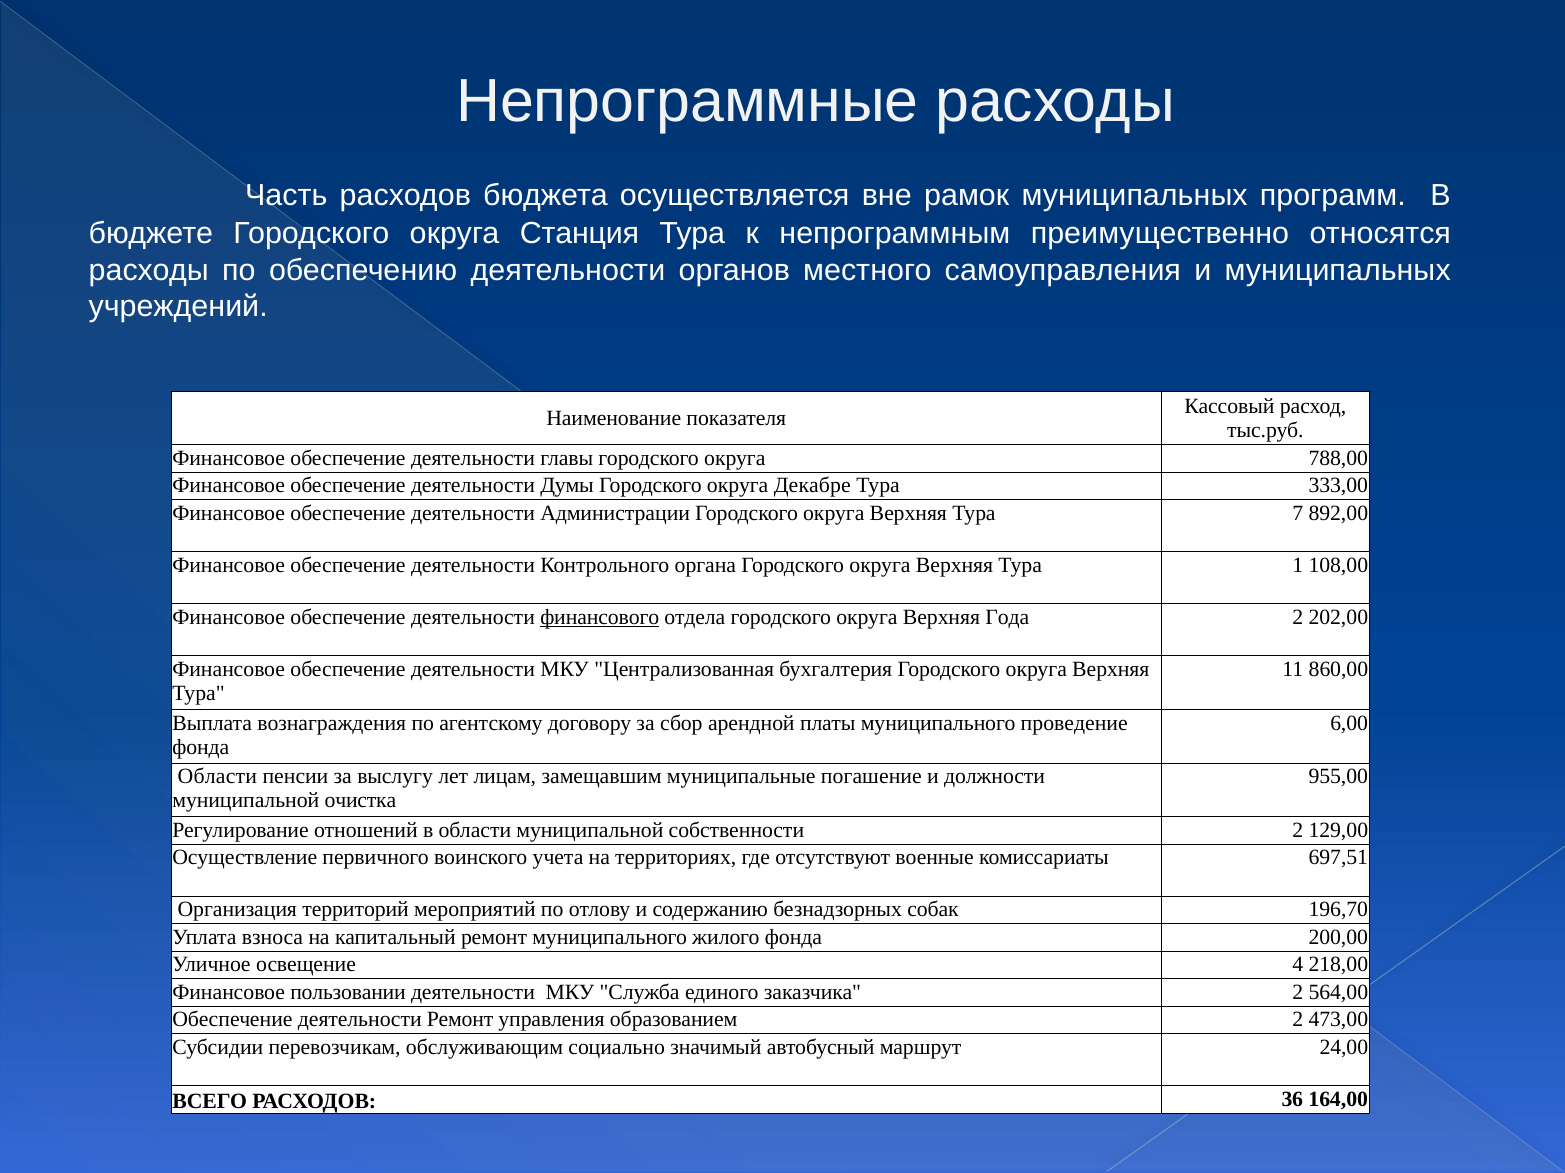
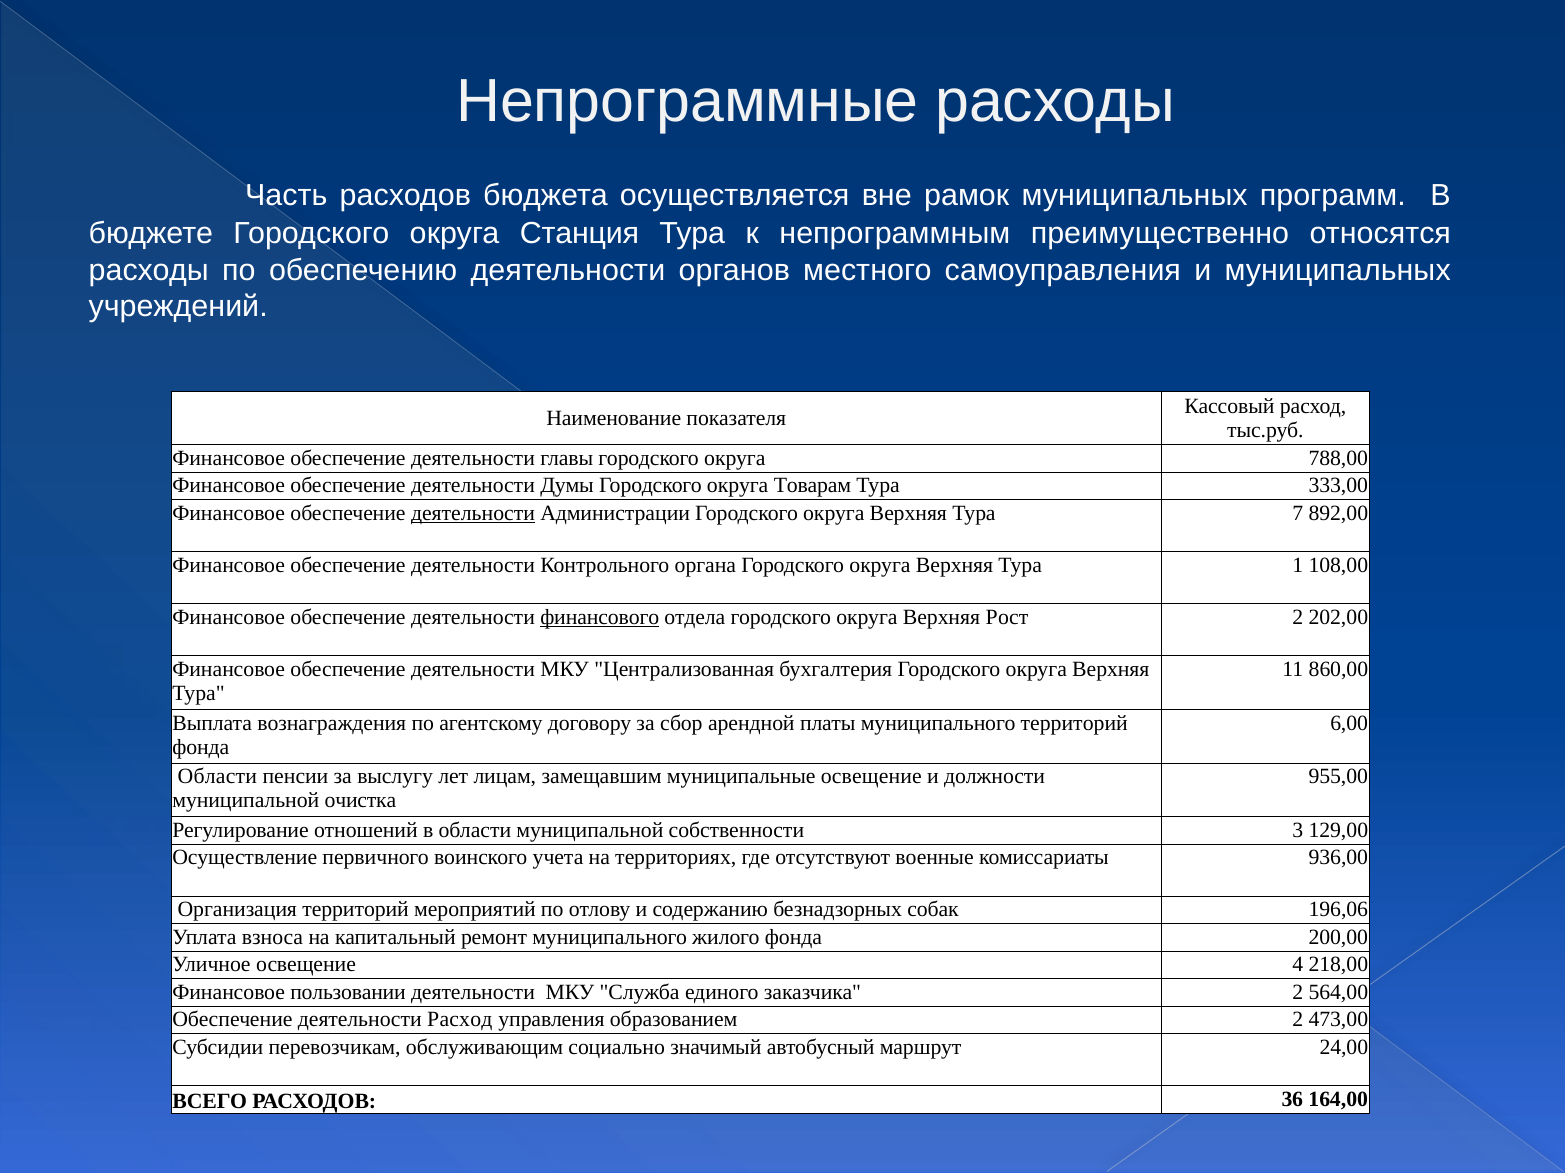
Декабре: Декабре -> Товарам (812, 486)
деятельности underline: none -> present (473, 513)
Года: Года -> Рост (1007, 618)
муниципального проведение: проведение -> территорий (1074, 723)
муниципальные погашение: погашение -> освещение (871, 777)
собственности 2: 2 -> 3 (1298, 831)
697,51: 697,51 -> 936,00 (1338, 858)
196,70: 196,70 -> 196,06 (1338, 910)
деятельности Ремонт: Ремонт -> Расход (460, 1020)
